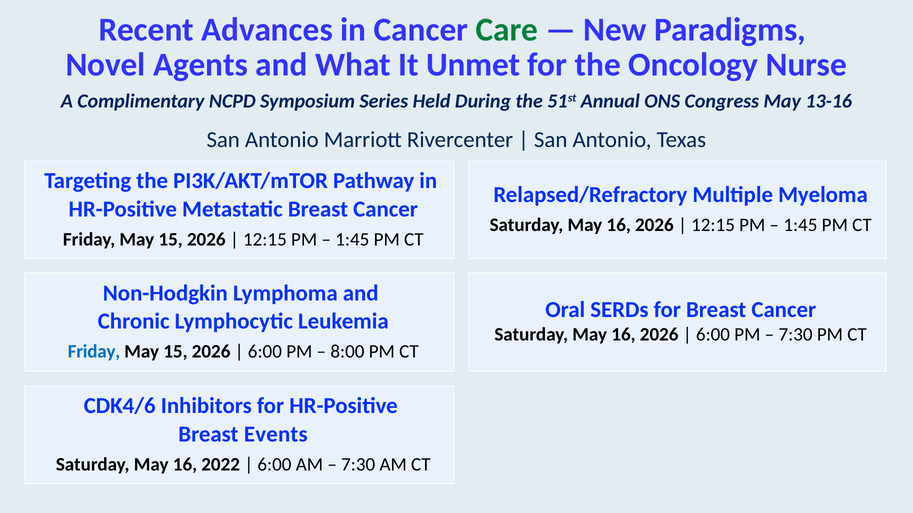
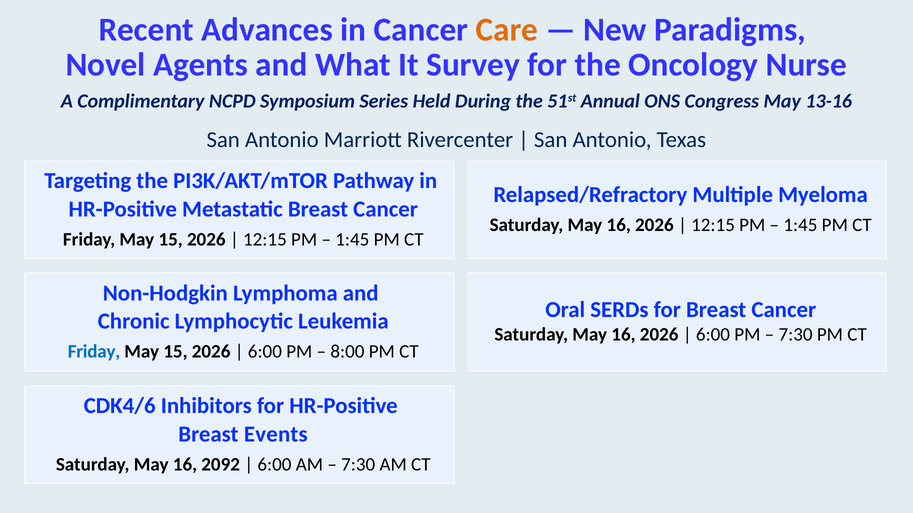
Care colour: green -> orange (507, 30)
Unmet: Unmet -> Survey (473, 65)
2022: 2022 -> 2092 (221, 465)
